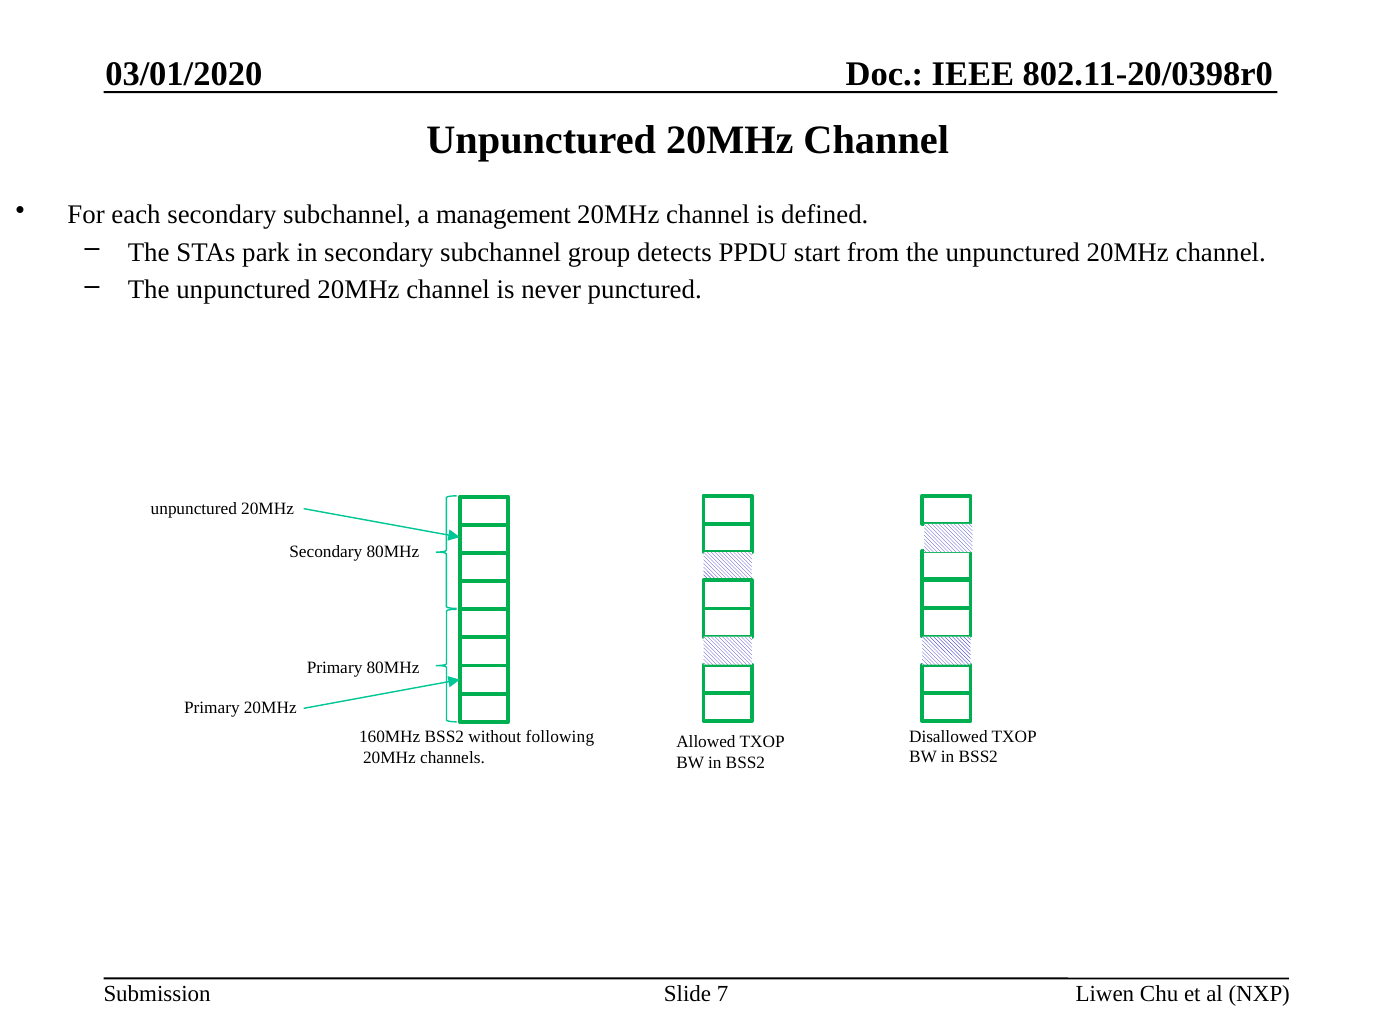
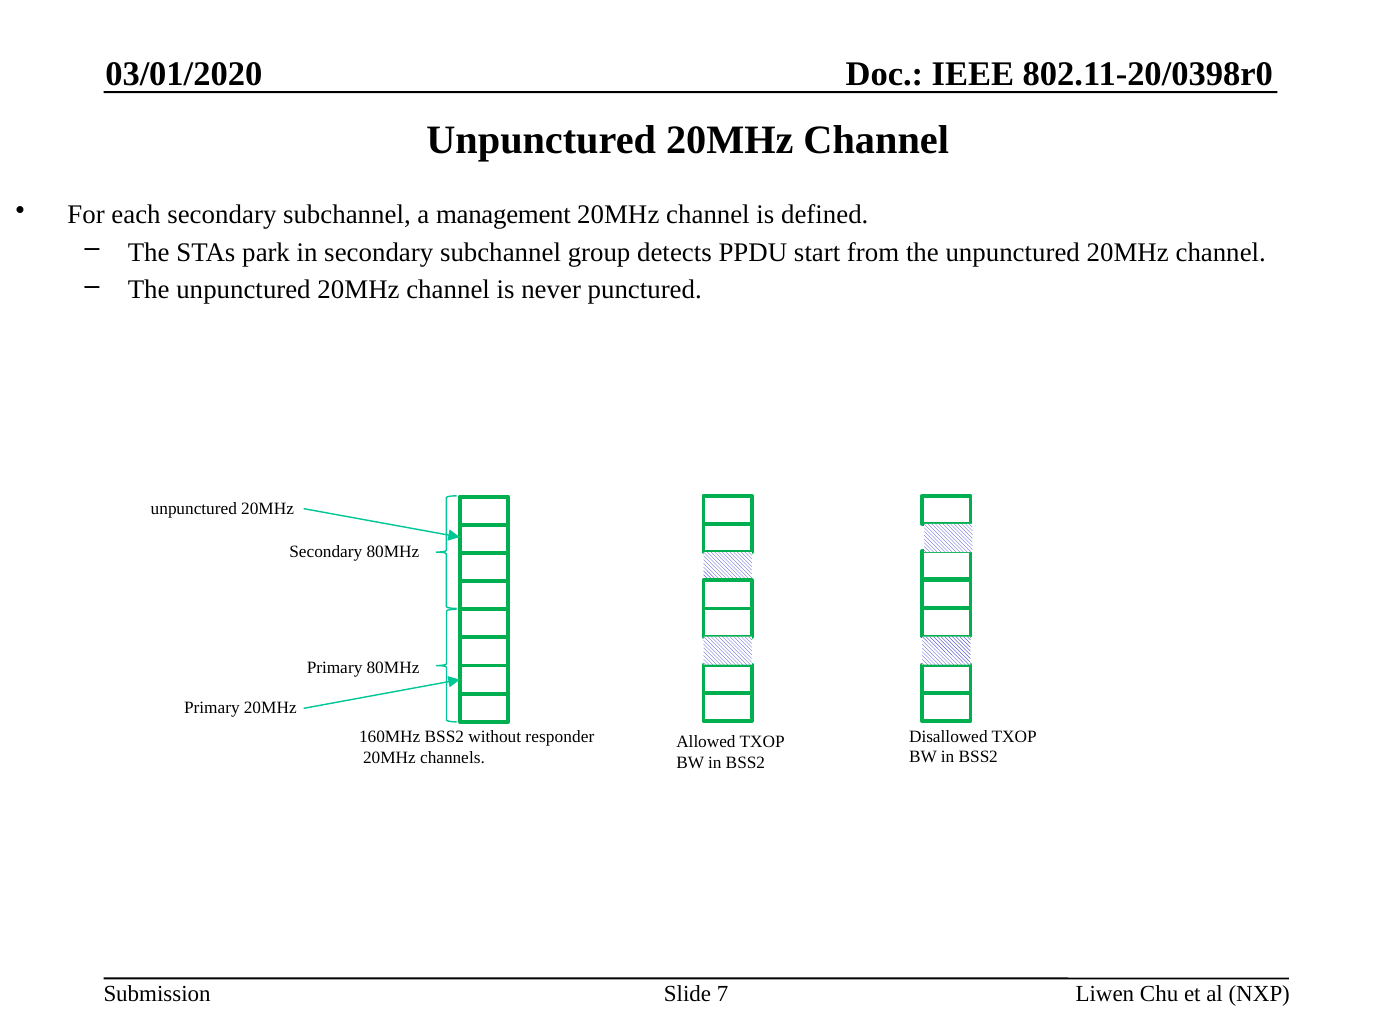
following: following -> responder (560, 737)
